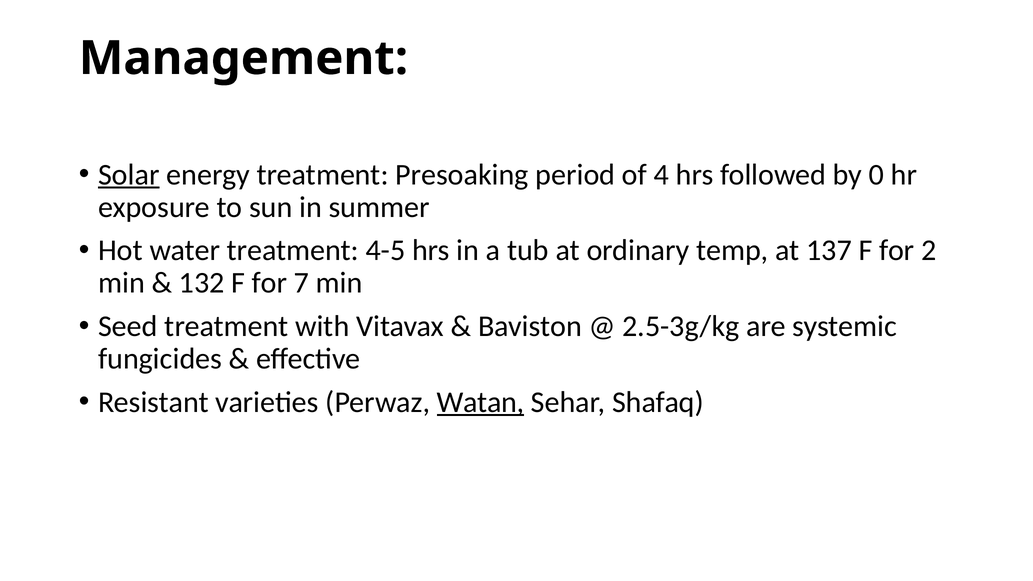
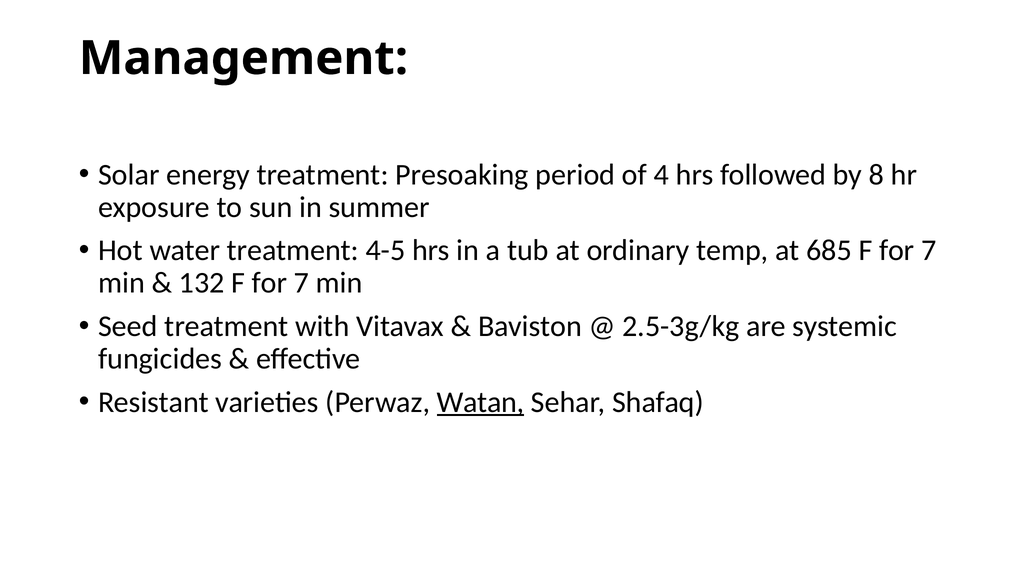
Solar underline: present -> none (129, 175)
0: 0 -> 8 (877, 175)
137: 137 -> 685 (829, 251)
2: 2 -> 7 (929, 251)
